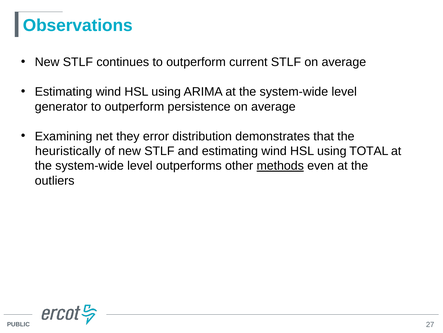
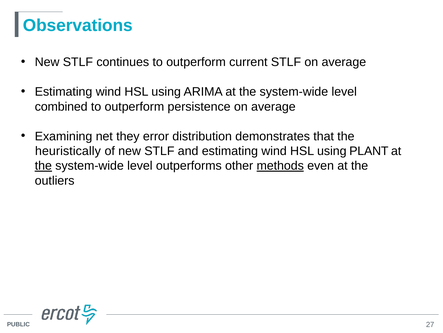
generator: generator -> combined (61, 106)
TOTAL: TOTAL -> PLANT (369, 151)
the underline: none -> present (43, 166)
